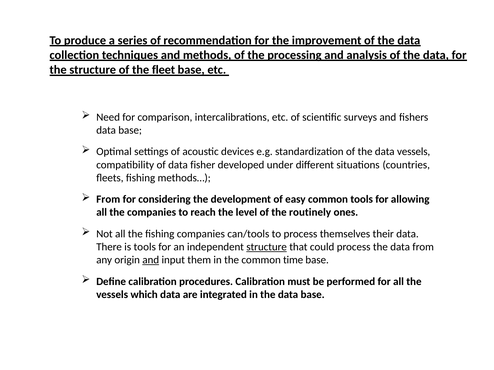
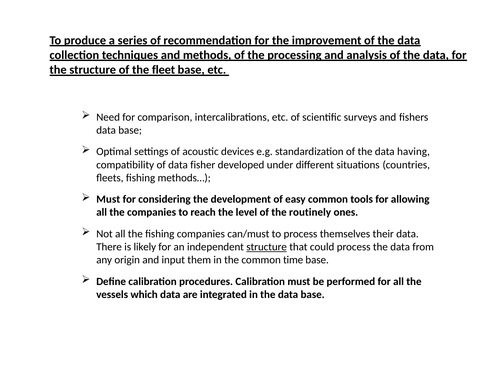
data vessels: vessels -> having (413, 152)
From: From -> Must (108, 200)
can/tools: can/tools -> can/must (248, 234)
is tools: tools -> likely (145, 247)
and underline: present -> none (151, 260)
